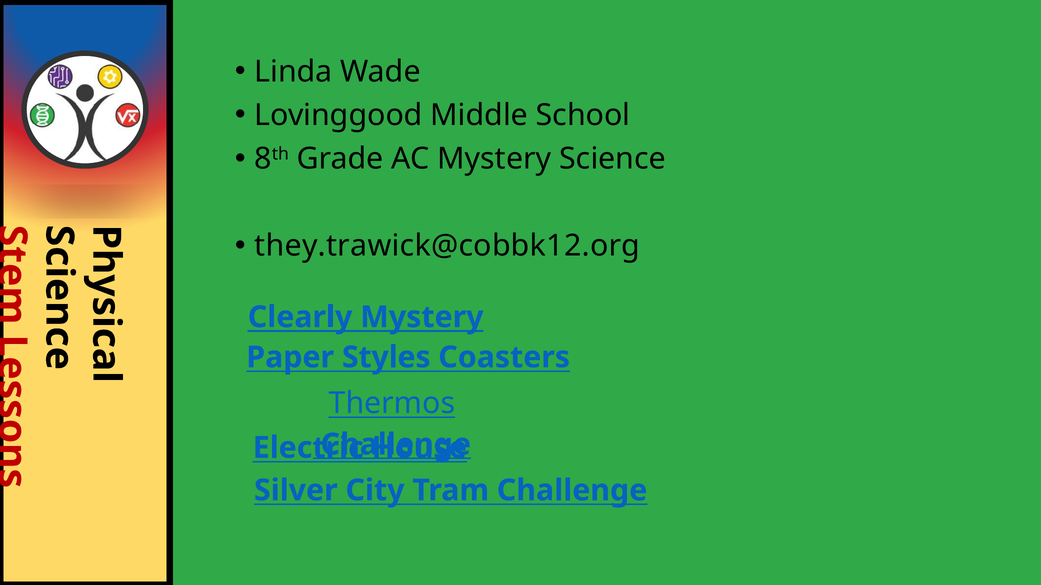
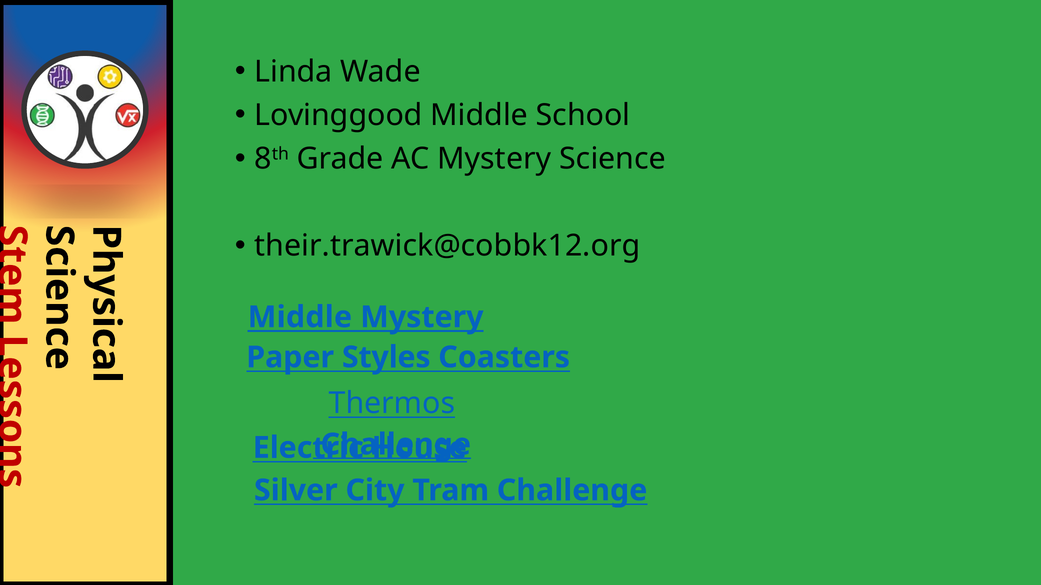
they.trawick@cobbk12.org: they.trawick@cobbk12.org -> their.trawick@cobbk12.org (447, 246)
Clearly: Clearly -> Middle (300, 317)
